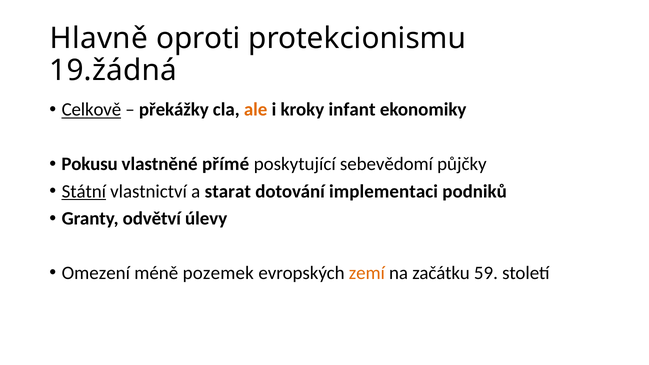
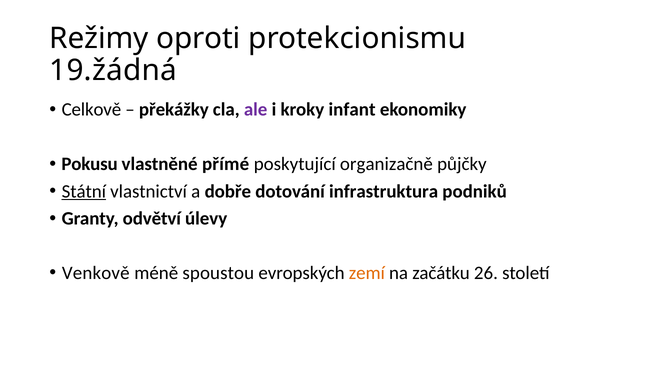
Hlavně: Hlavně -> Režimy (99, 38)
Celkově underline: present -> none (91, 110)
ale colour: orange -> purple (256, 110)
sebevědomí: sebevědomí -> organizačně (386, 164)
starat: starat -> dobře (228, 191)
implementaci: implementaci -> infrastruktura (384, 191)
Omezení: Omezení -> Venkově (96, 273)
pozemek: pozemek -> spoustou (218, 273)
59: 59 -> 26 (486, 273)
